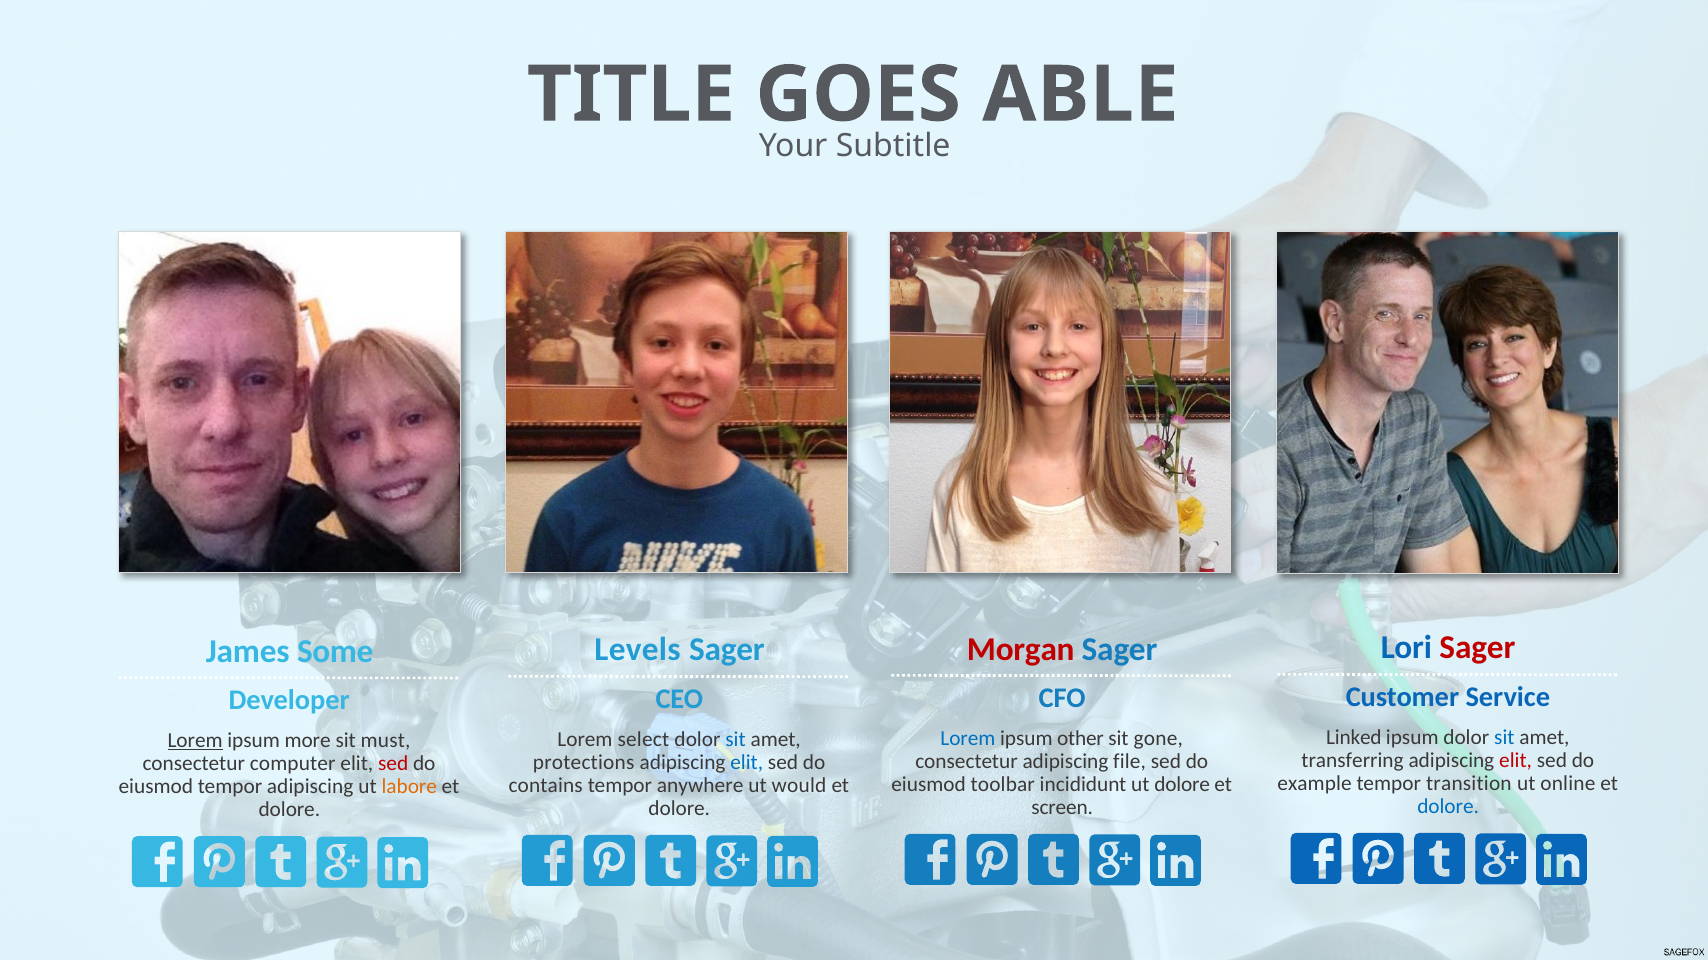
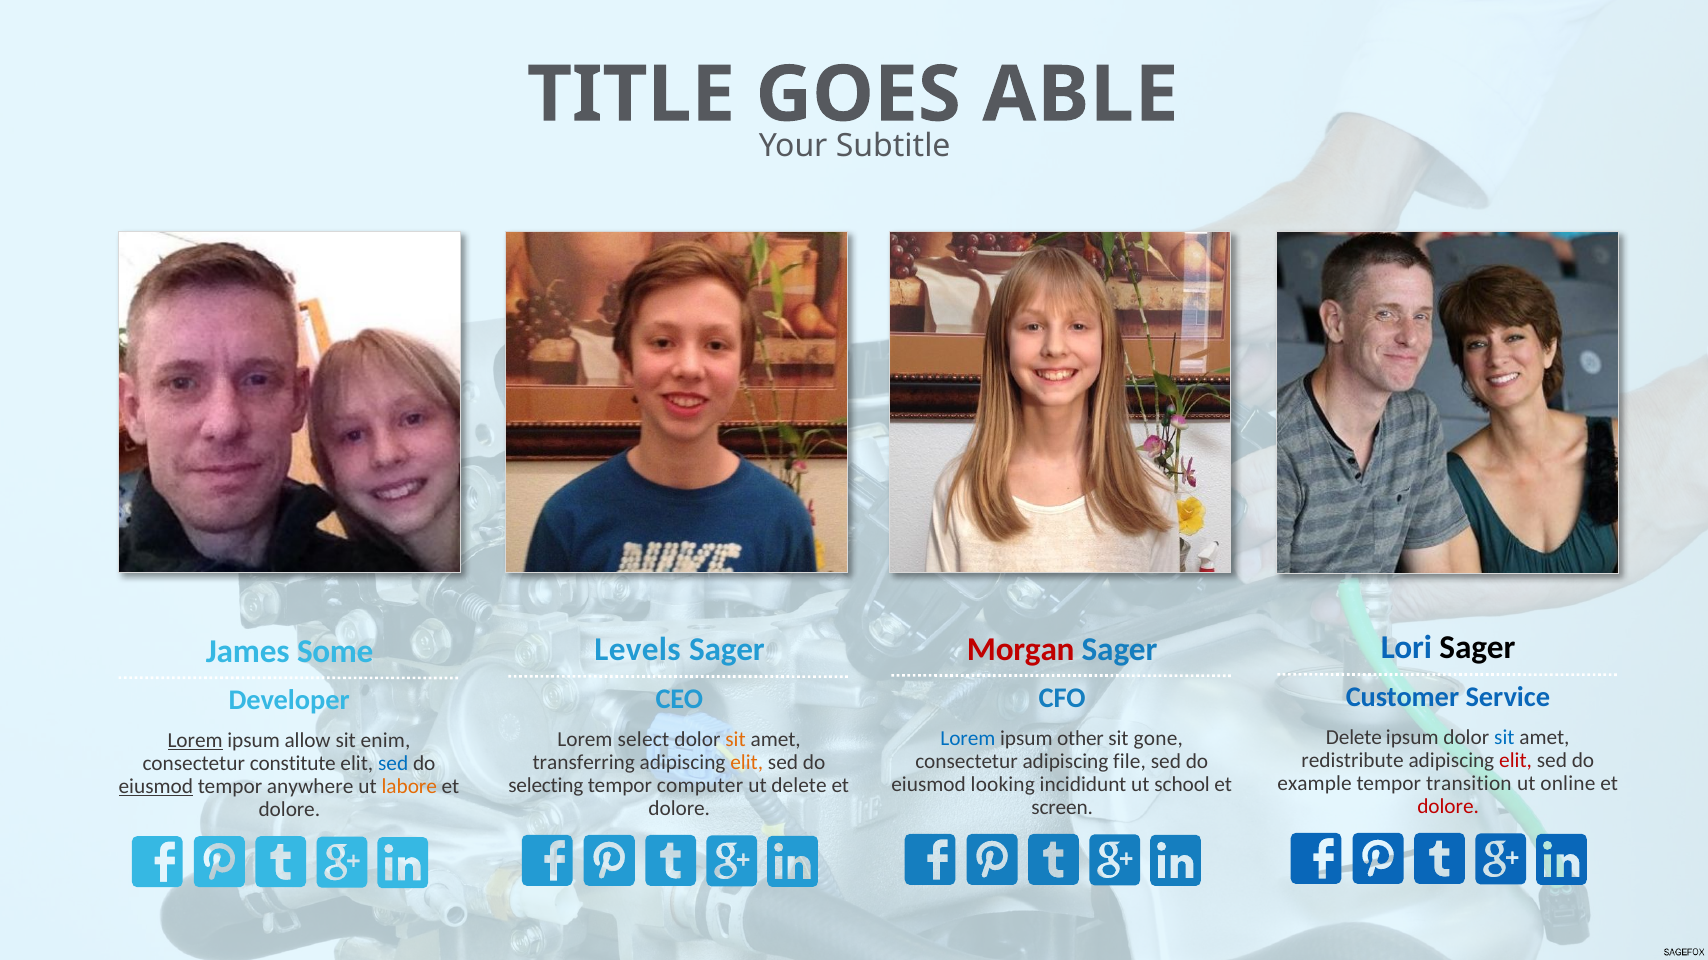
Sager colour: red -> black (1477, 649)
Linked: Linked -> Delete (1354, 738)
sit colour: blue -> orange (736, 740)
more: more -> allow (308, 741)
must: must -> enim (386, 741)
transferring: transferring -> redistribute (1353, 761)
protections: protections -> transferring (584, 763)
elit colour: blue -> orange (747, 763)
computer: computer -> constitute (293, 764)
sed colour: red -> blue (393, 764)
toolbar: toolbar -> looking (1003, 785)
ut dolore: dolore -> school (1182, 785)
contains: contains -> selecting (546, 786)
anywhere: anywhere -> computer (700, 786)
ut would: would -> delete (799, 786)
eiusmod underline: none -> present (156, 787)
tempor adipiscing: adipiscing -> anywhere (310, 787)
dolore colour: blue -> red (1448, 807)
